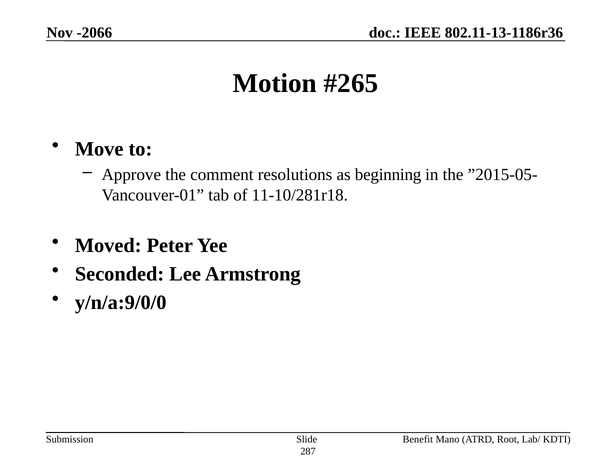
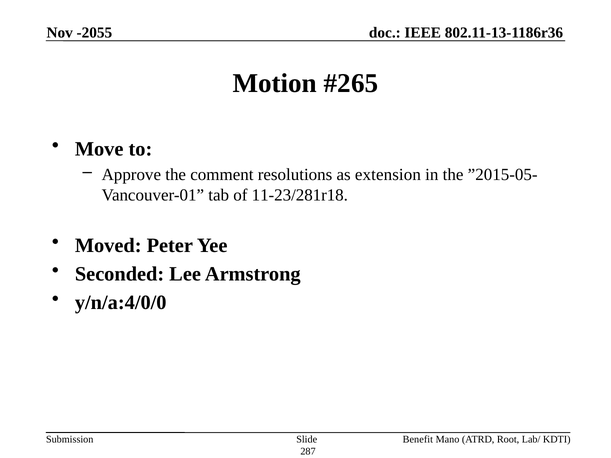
-2066: -2066 -> -2055 (94, 33)
beginning: beginning -> extension (388, 175)
11-10/281r18: 11-10/281r18 -> 11-23/281r18 (300, 195)
y/n/a:9/0/0: y/n/a:9/0/0 -> y/n/a:4/0/0 (121, 303)
